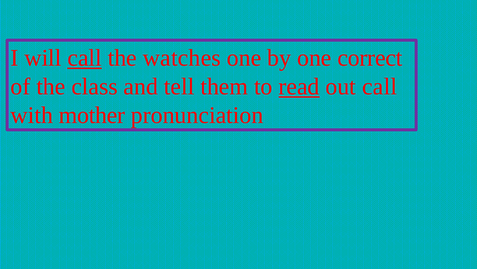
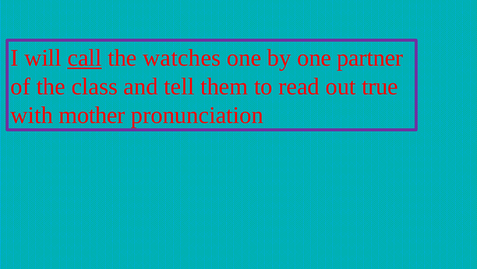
correct: correct -> partner (370, 58)
read underline: present -> none (299, 87)
out call: call -> true (380, 87)
